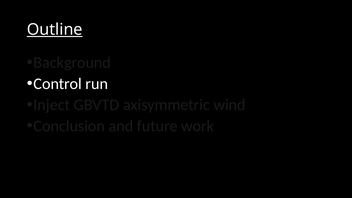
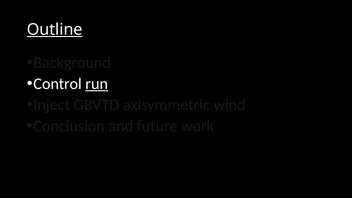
run underline: none -> present (97, 84)
